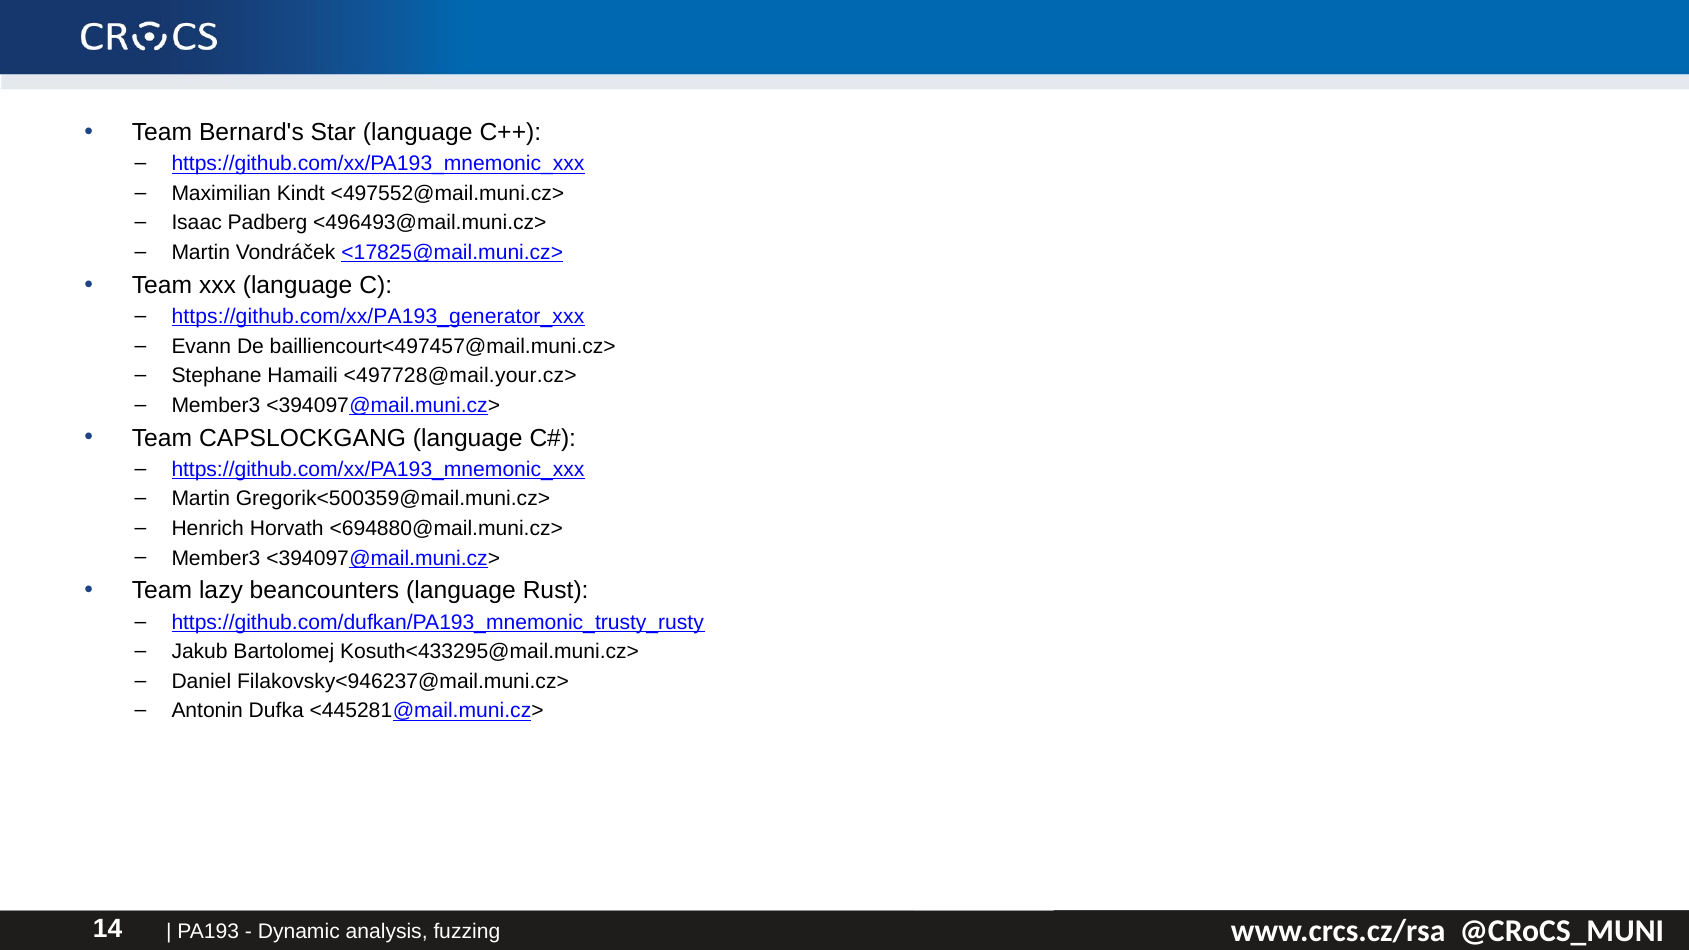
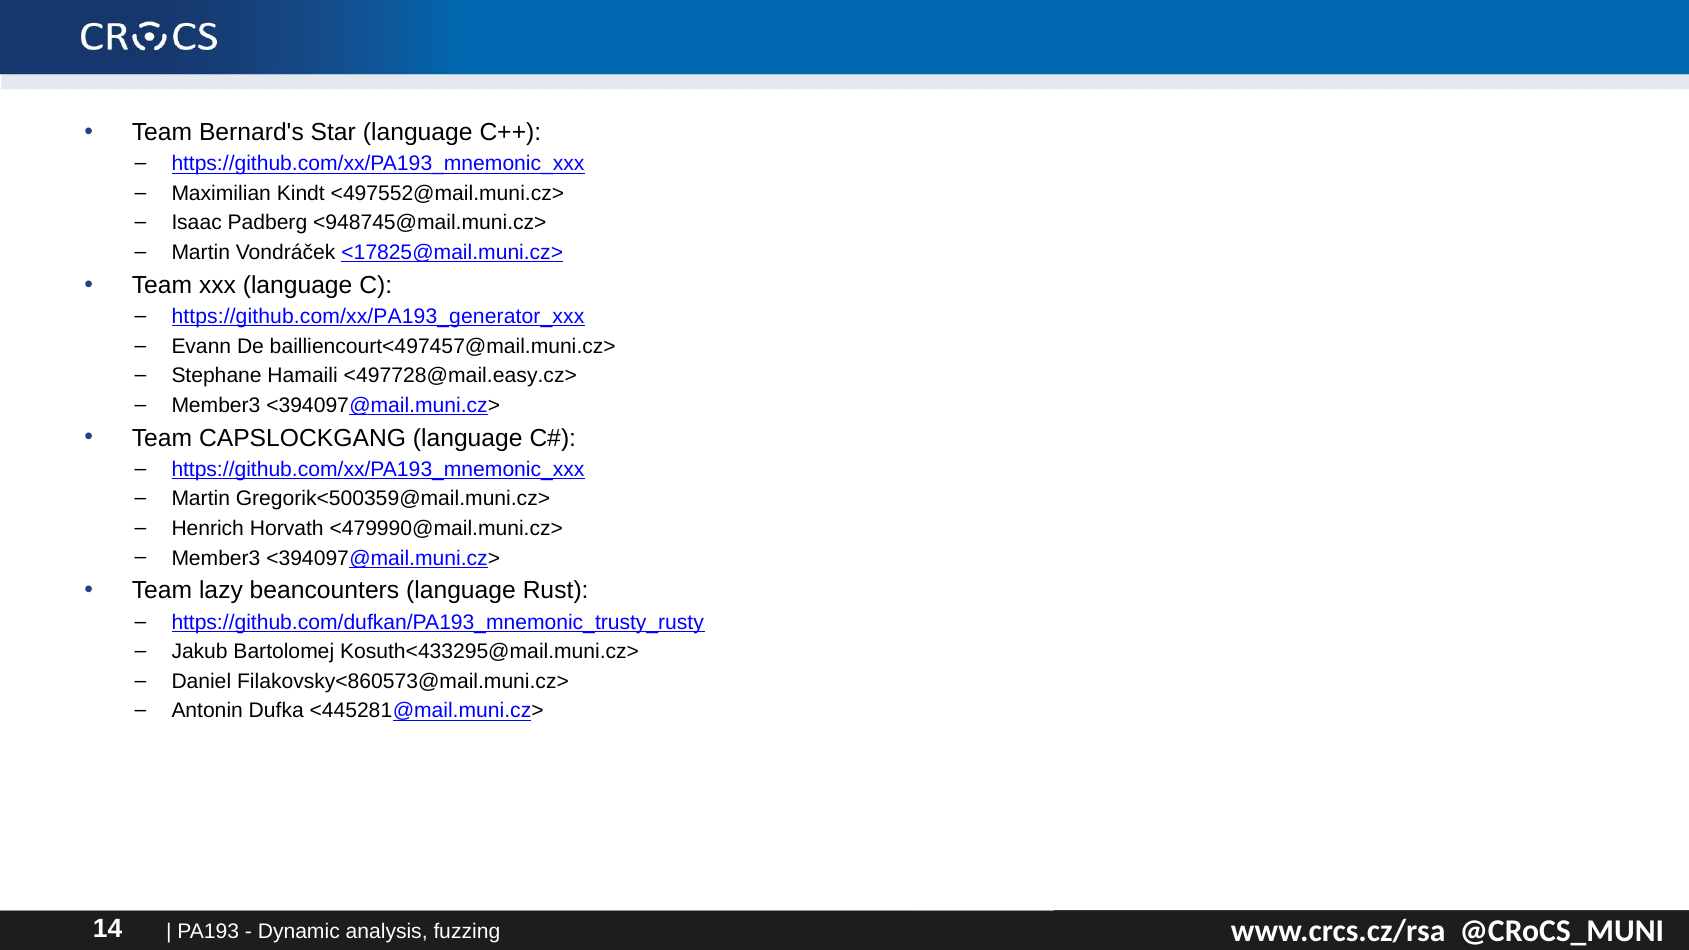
<496493@mail.muni.cz>: <496493@mail.muni.cz> -> <948745@mail.muni.cz> (430, 223)
<497728@mail.your.cz>: <497728@mail.your.cz> -> <497728@mail.easy.cz> (460, 376)
<694880@mail.muni.cz>: <694880@mail.muni.cz> -> <479990@mail.muni.cz> (446, 529)
Filakovsky<946237@mail.muni.cz>: Filakovsky<946237@mail.muni.cz> -> Filakovsky<860573@mail.muni.cz> (403, 681)
